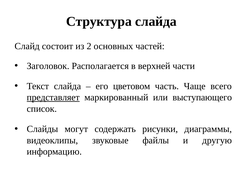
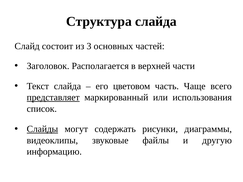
2: 2 -> 3 (89, 46)
выступающего: выступающего -> использования (202, 98)
Слайды underline: none -> present (42, 129)
